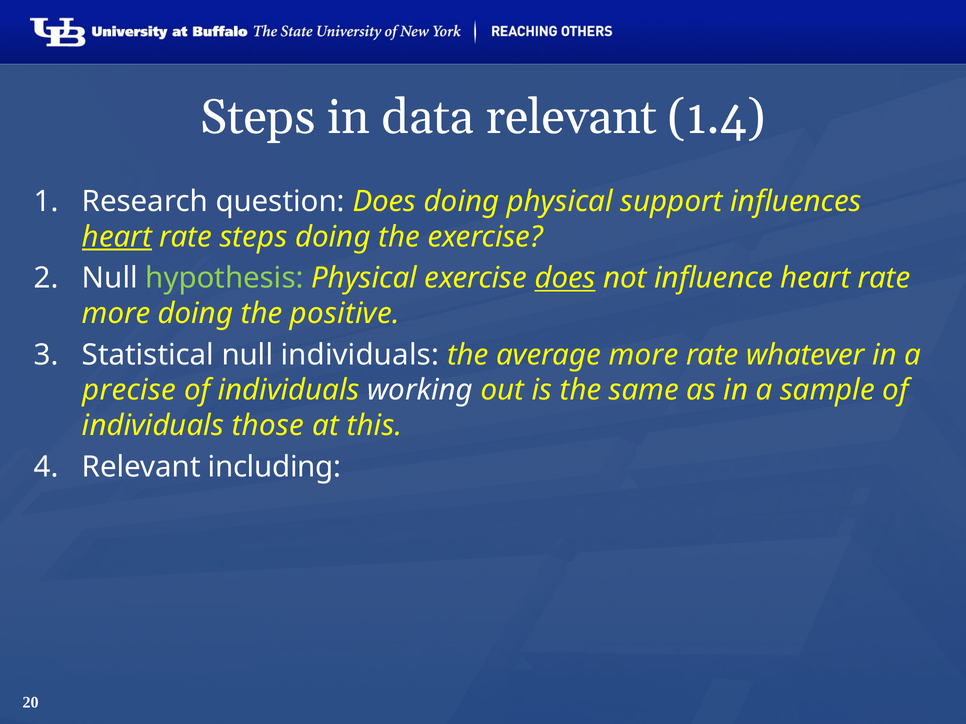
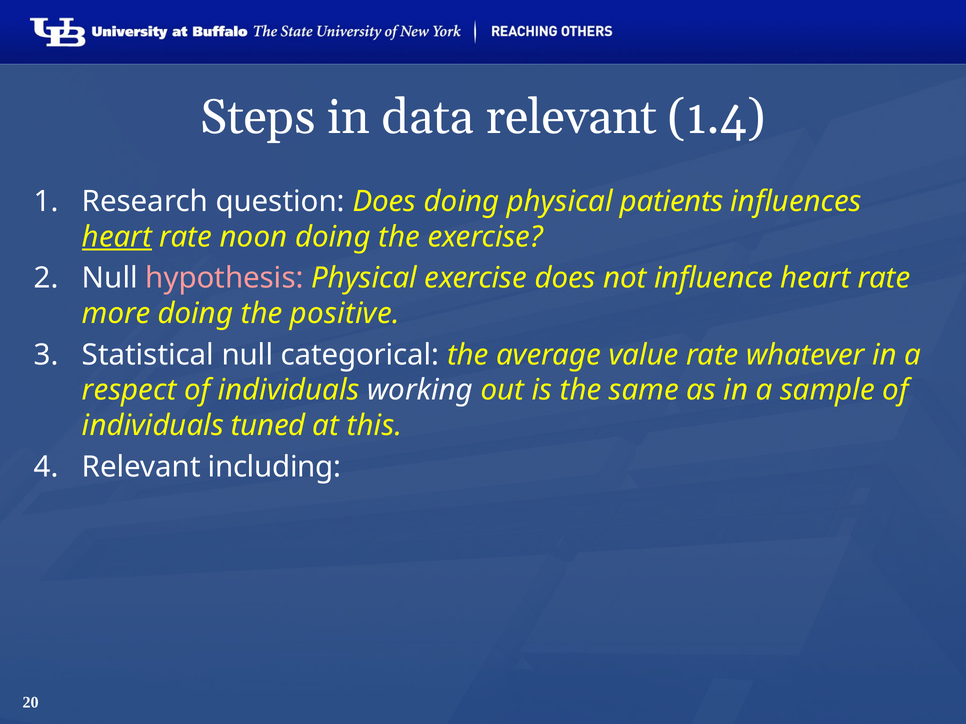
support: support -> patients (672, 202)
rate steps: steps -> noon (253, 237)
hypothesis colour: light green -> pink (224, 278)
does underline: present -> none (565, 278)
null individuals: individuals -> categorical (360, 355)
average more: more -> value (644, 355)
precise: precise -> respect (129, 390)
those: those -> tuned (268, 426)
